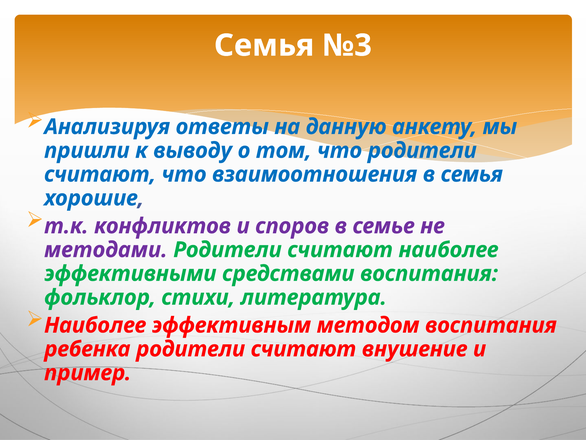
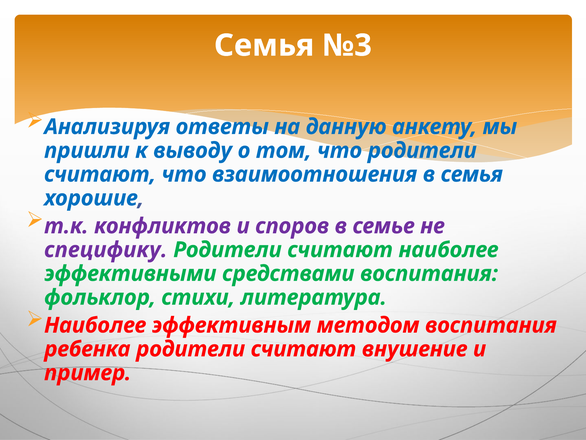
методами: методами -> специфику (106, 250)
